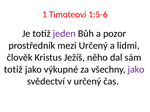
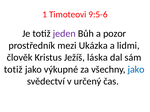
1:5-6: 1:5-6 -> 9:5-6 (98, 15)
mezi Určený: Určený -> Ukázka (93, 46)
něho: něho -> láska (97, 58)
jako colour: purple -> blue (136, 70)
